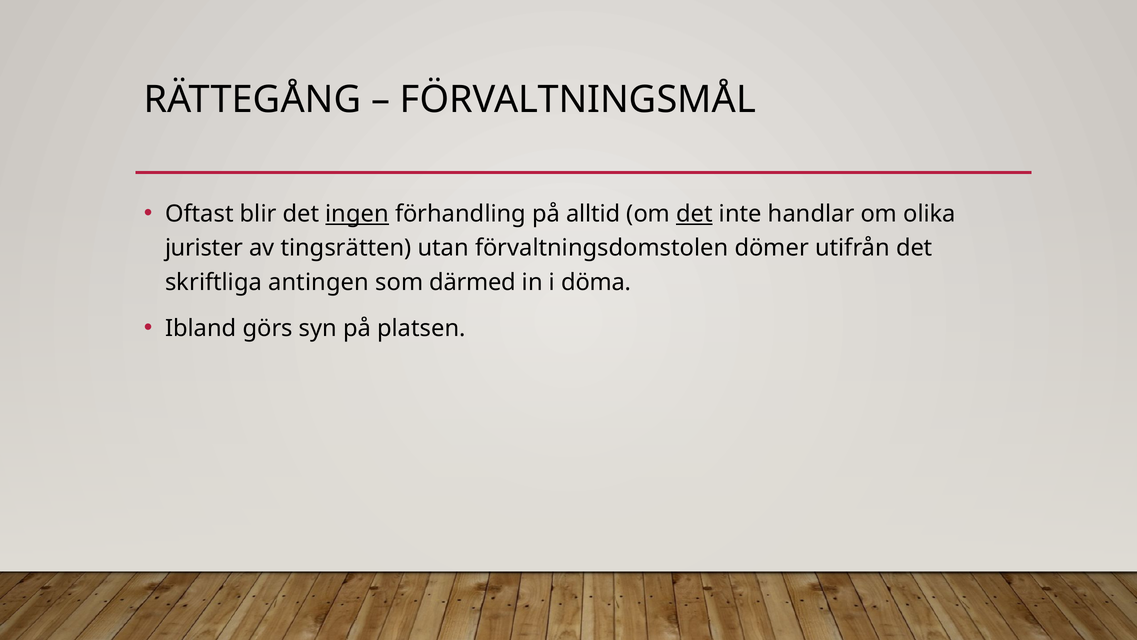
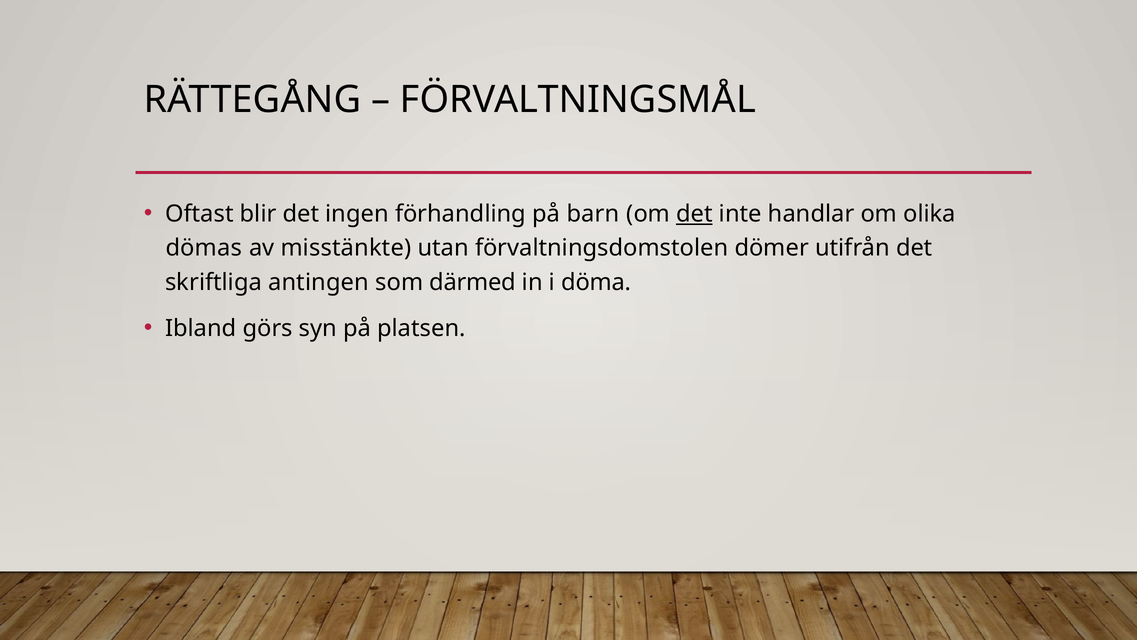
ingen underline: present -> none (357, 214)
alltid: alltid -> barn (593, 214)
jurister: jurister -> dömas (204, 248)
tingsrätten: tingsrätten -> misstänkte (346, 248)
